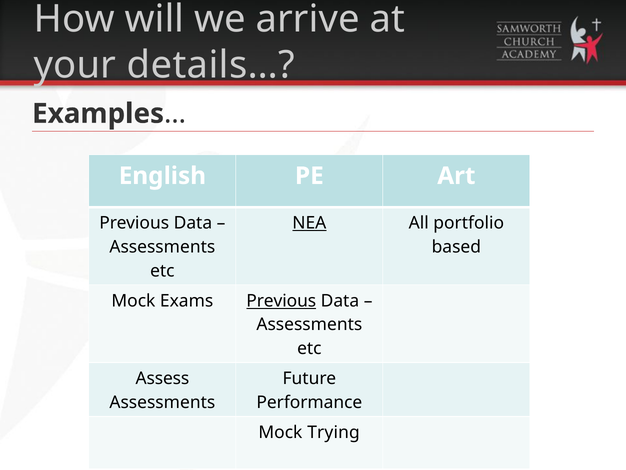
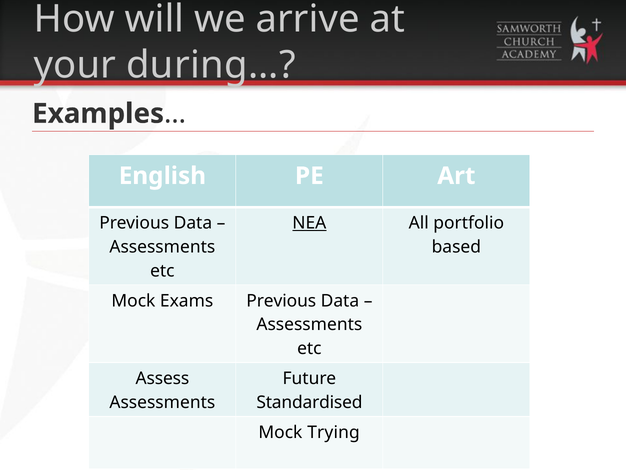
details…: details… -> during… (211, 65)
Previous underline: present -> none (281, 301)
Performance: Performance -> Standardised (309, 402)
